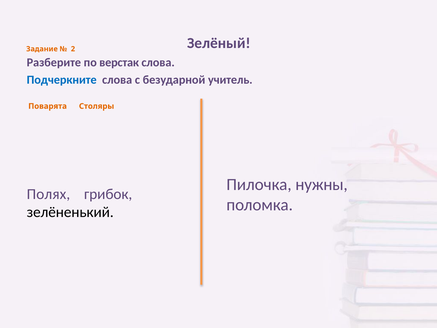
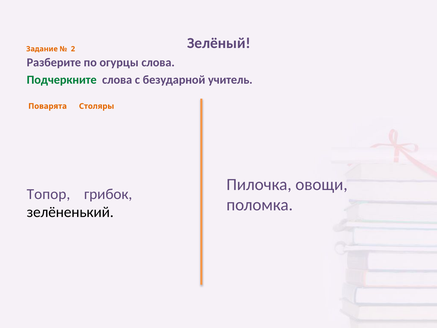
верстак: верстак -> огурцы (119, 62)
Подчеркните colour: blue -> green (62, 80)
нужны: нужны -> овощи (321, 184)
Полях: Полях -> Топор (48, 194)
